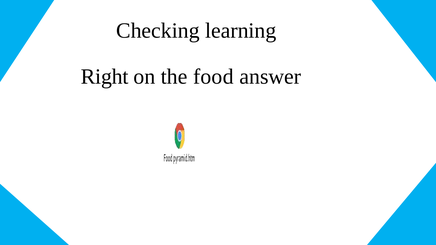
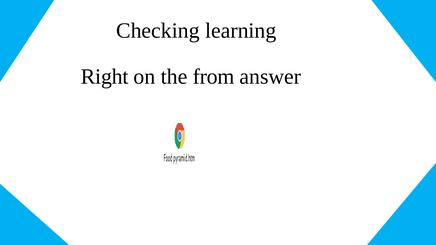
the food: food -> from (214, 77)
